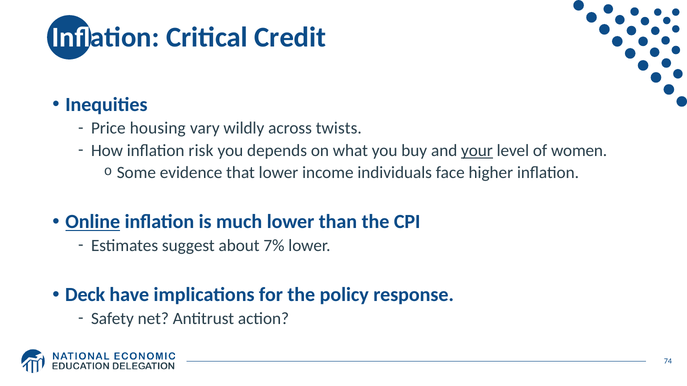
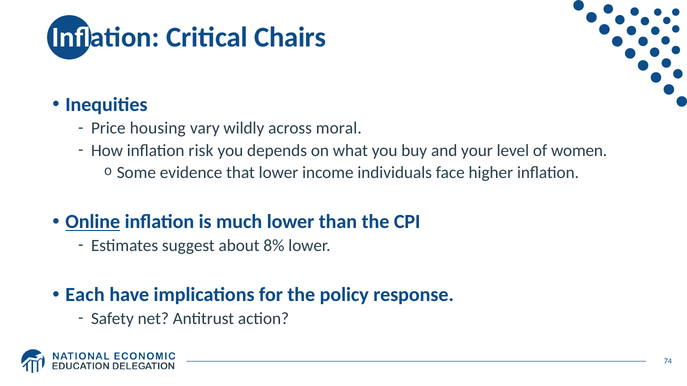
Credit: Credit -> Chairs (290, 37)
twists: twists -> moral (339, 128)
your underline: present -> none (477, 151)
7%: 7% -> 8% (274, 246)
Deck: Deck -> Each (85, 295)
